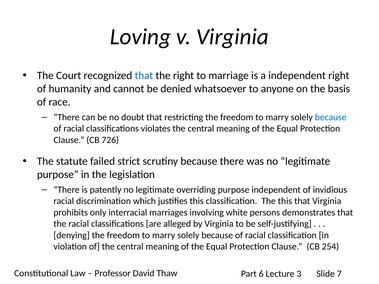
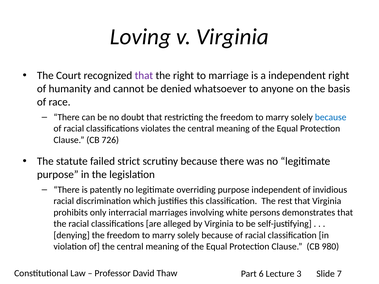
that colour: blue -> purple (144, 76)
The this: this -> rest (285, 201)
254: 254 -> 980 (330, 247)
